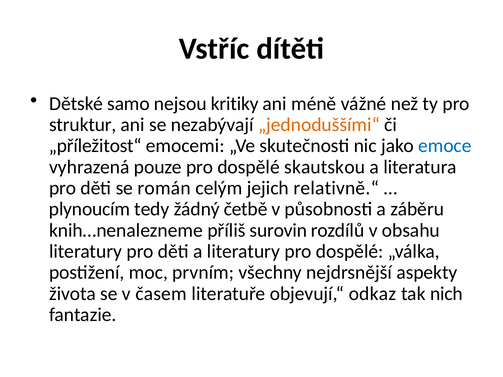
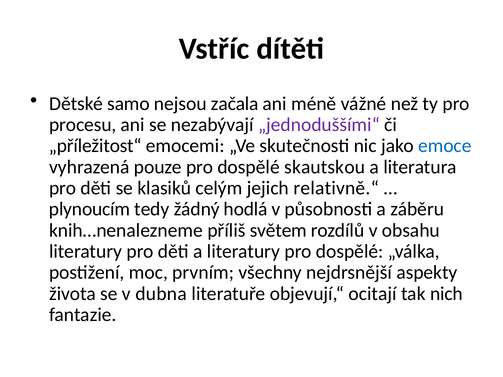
kritiky: kritiky -> začala (235, 104)
struktur: struktur -> procesu (83, 125)
„jednoduššími“ colour: orange -> purple (319, 125)
román: román -> klasiků (164, 188)
četbě: četbě -> hodlá (246, 209)
surovin: surovin -> světem (278, 230)
časem: časem -> dubna (161, 294)
odkaz: odkaz -> ocitají (373, 294)
